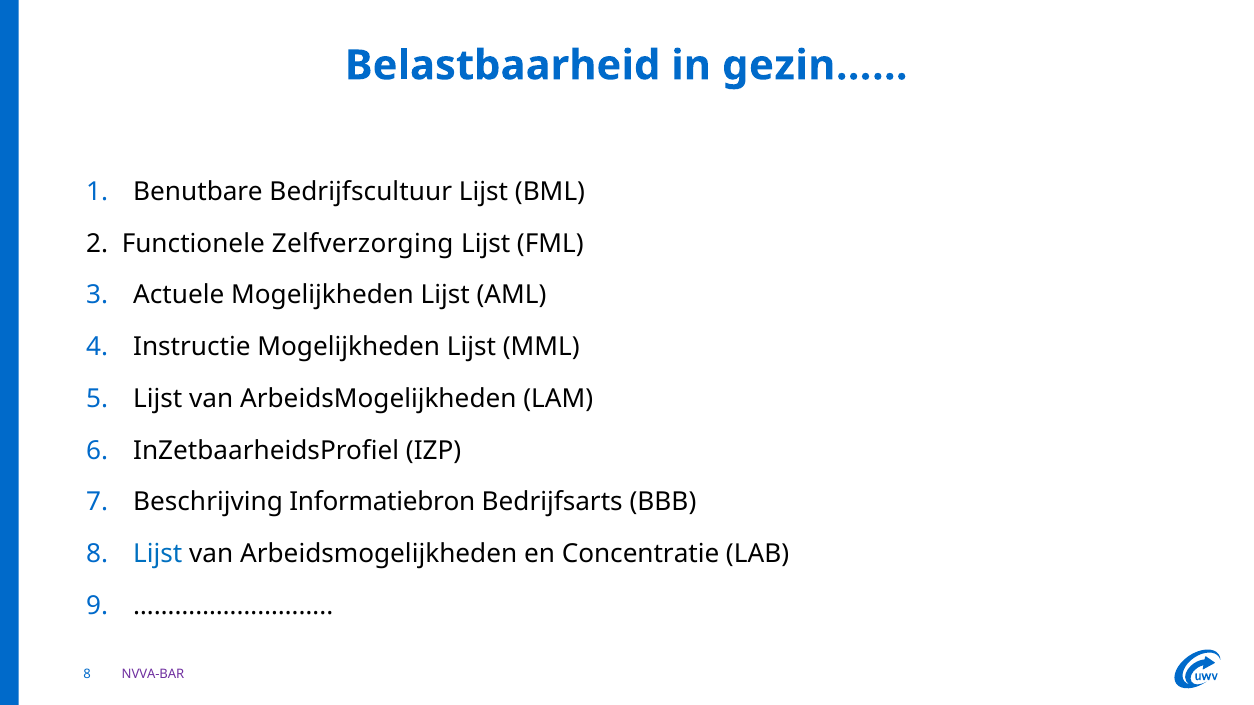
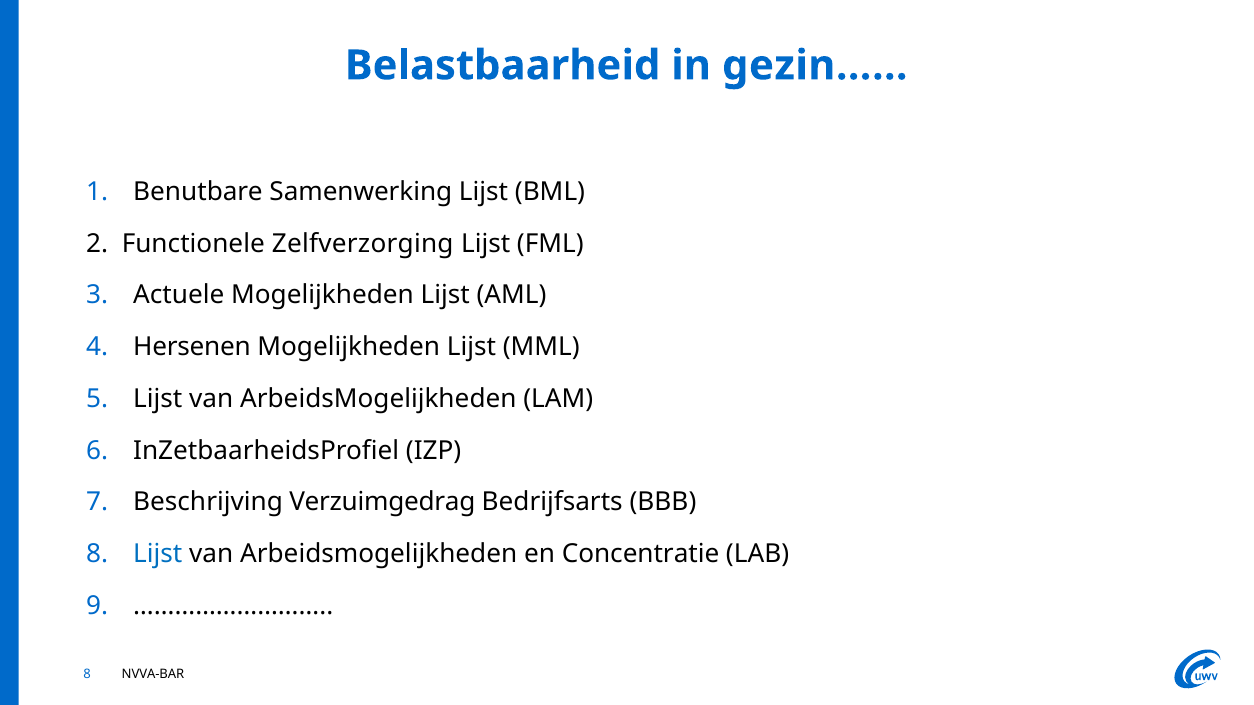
Bedrijfscultuur: Bedrijfscultuur -> Samenwerking (361, 192)
Instructie: Instructie -> Hersenen (192, 347)
Informatiebron: Informatiebron -> Verzuimgedrag (382, 502)
NVVA-BAR colour: purple -> black (153, 674)
